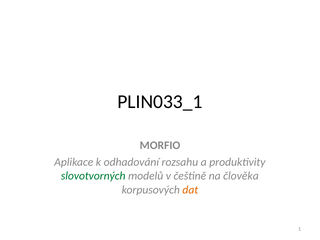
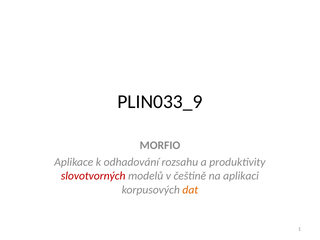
PLIN033_1: PLIN033_1 -> PLIN033_9 (160, 102)
slovotvorných colour: green -> red (93, 176)
člověka: člověka -> aplikaci (241, 176)
